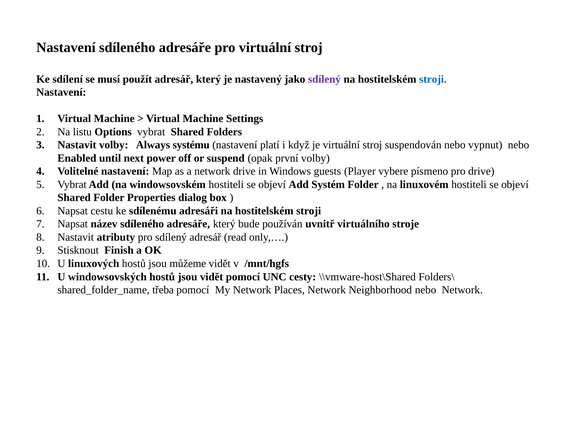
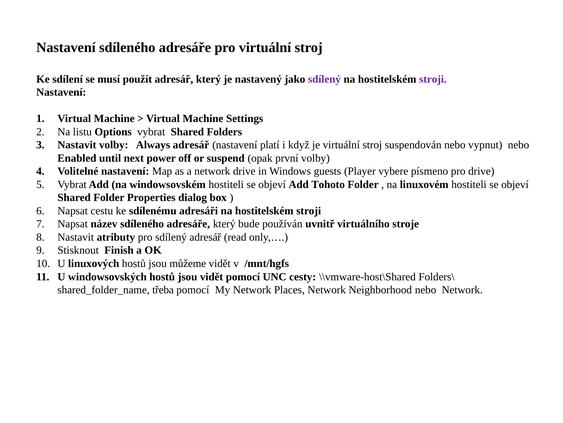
stroji colour: blue -> purple (433, 79)
Always systému: systému -> adresář (191, 145)
Systém: Systém -> Tohoto (328, 184)
